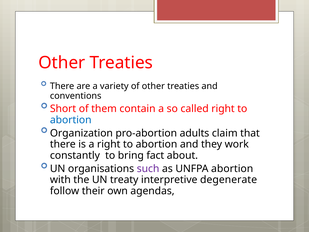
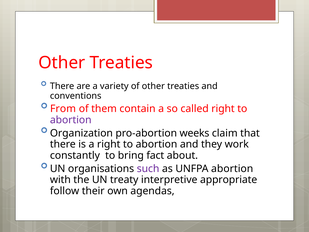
Short: Short -> From (63, 109)
abortion colour: blue -> purple (71, 120)
adults: adults -> weeks (194, 133)
degenerate: degenerate -> appropriate (229, 180)
